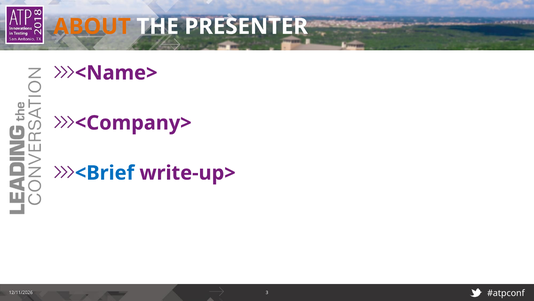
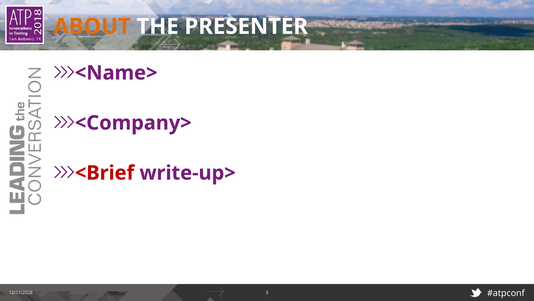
<Brief colour: blue -> red (105, 173)
